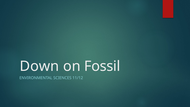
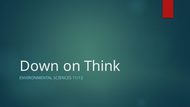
Fossil: Fossil -> Think (102, 66)
